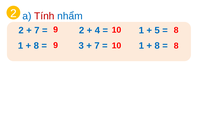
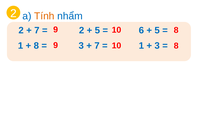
Tính colour: red -> orange (44, 16)
4: 4 -> 5 (97, 31)
1: 1 -> 6 (141, 31)
8: 8 -> 3 (157, 46)
